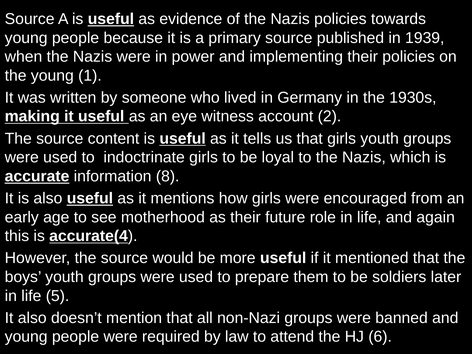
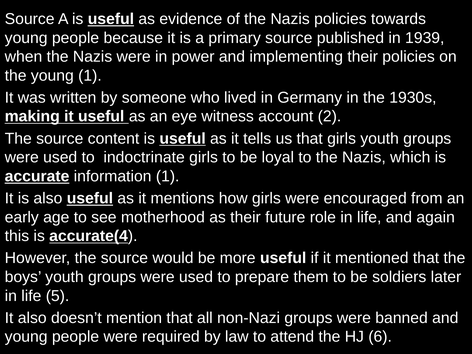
information 8: 8 -> 1 (168, 176)
